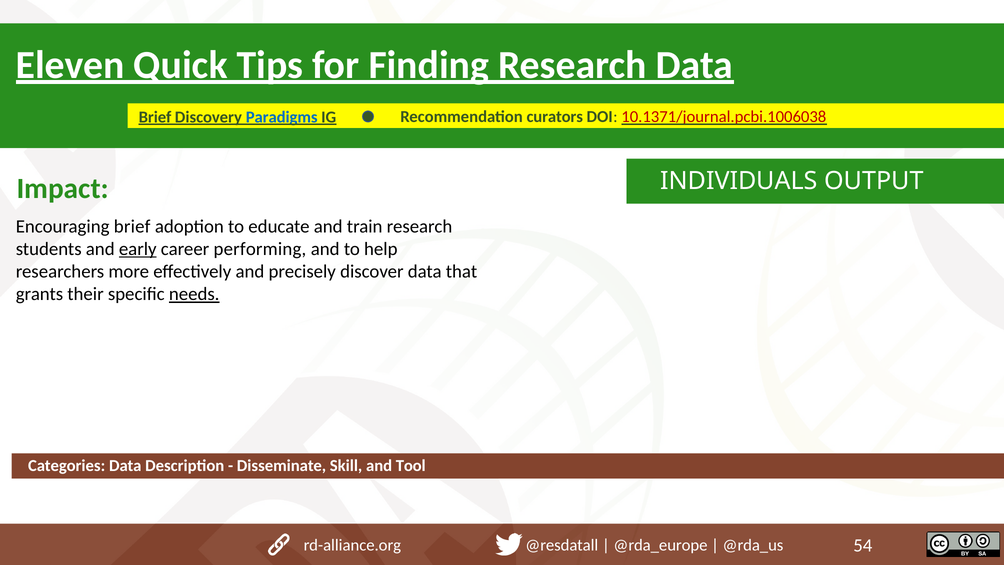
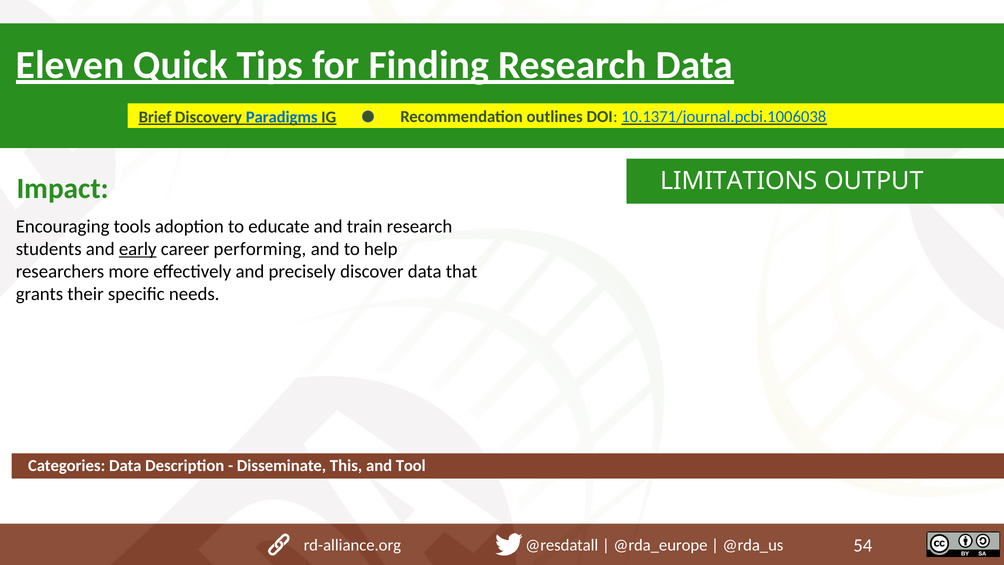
curators: curators -> outlines (555, 117)
10.1371/journal.pcbi.1006038 colour: red -> blue (724, 117)
INDIVIDUALS: INDIVIDUALS -> LIMITATIONS (739, 181)
Encouraging brief: brief -> tools (132, 226)
needs underline: present -> none (194, 294)
Skill: Skill -> This (346, 465)
